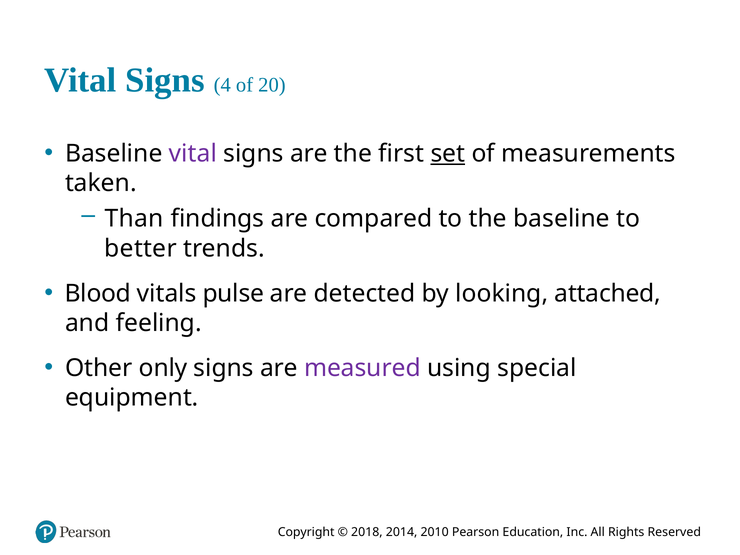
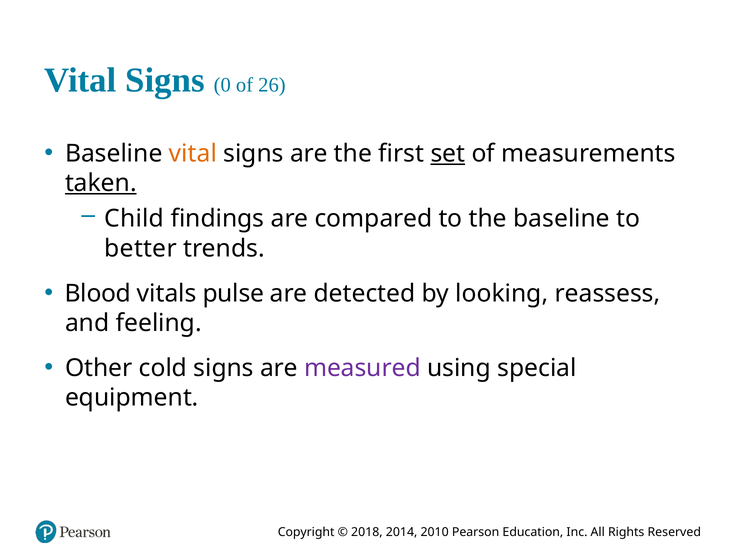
4: 4 -> 0 (222, 85)
20: 20 -> 26 (272, 85)
vital colour: purple -> orange (193, 153)
taken underline: none -> present (101, 183)
Than: Than -> Child (134, 219)
attached: attached -> reassess (608, 293)
only: only -> cold (163, 368)
